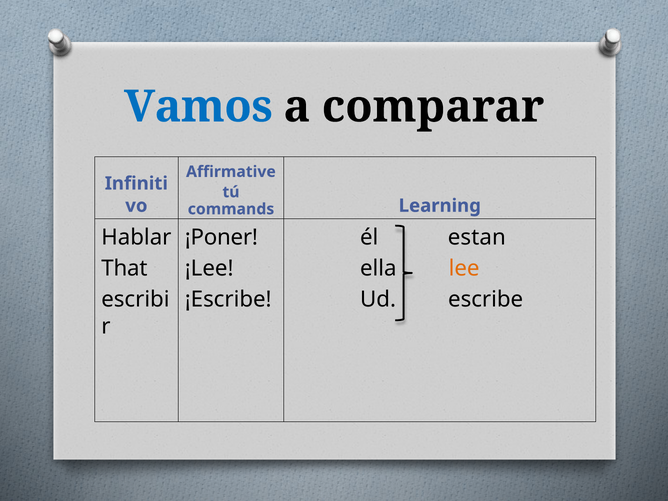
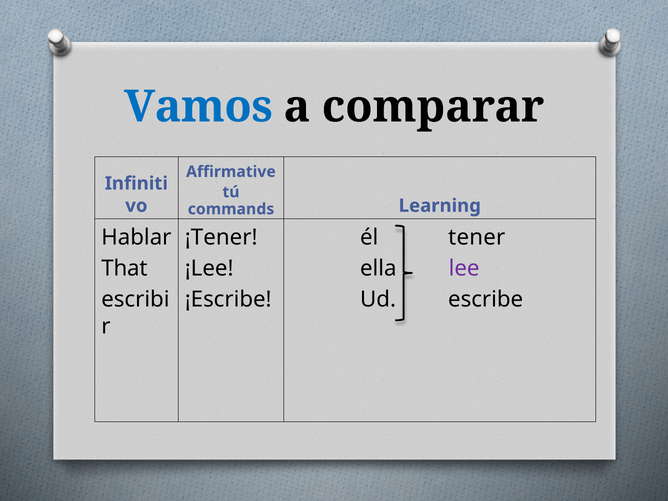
¡Poner: ¡Poner -> ¡Tener (221, 237)
estan: estan -> tener (477, 237)
lee colour: orange -> purple (464, 268)
